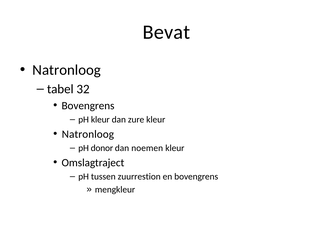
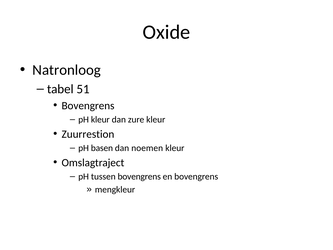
Bevat: Bevat -> Oxide (166, 32)
32: 32 -> 51 (83, 89)
Natronloog: Natronloog -> Zuurrestion (88, 134)
donor: donor -> basen (102, 148)
tussen zuurrestion: zuurrestion -> bovengrens (139, 176)
